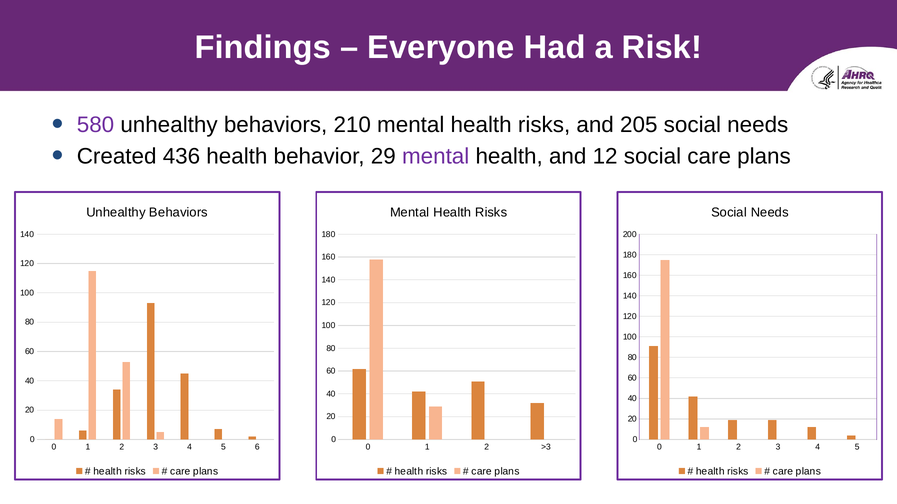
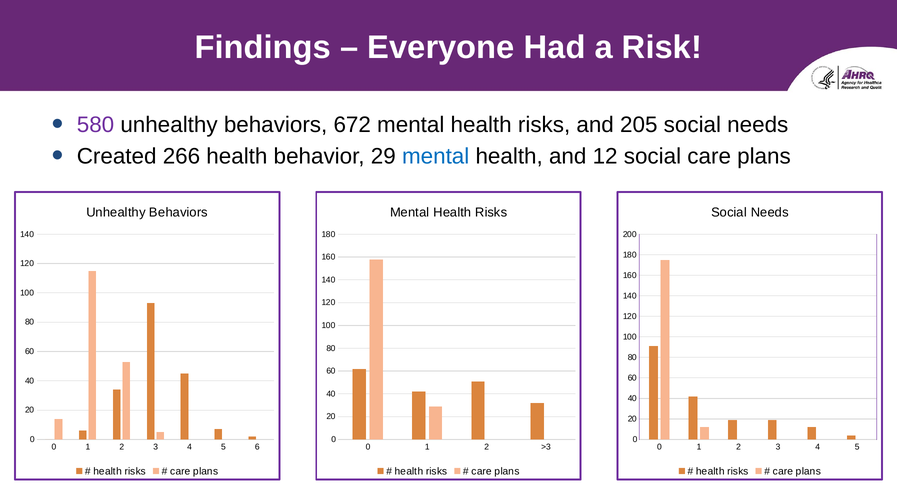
210: 210 -> 672 (352, 125)
436: 436 -> 266 (181, 156)
mental colour: purple -> blue (436, 156)
